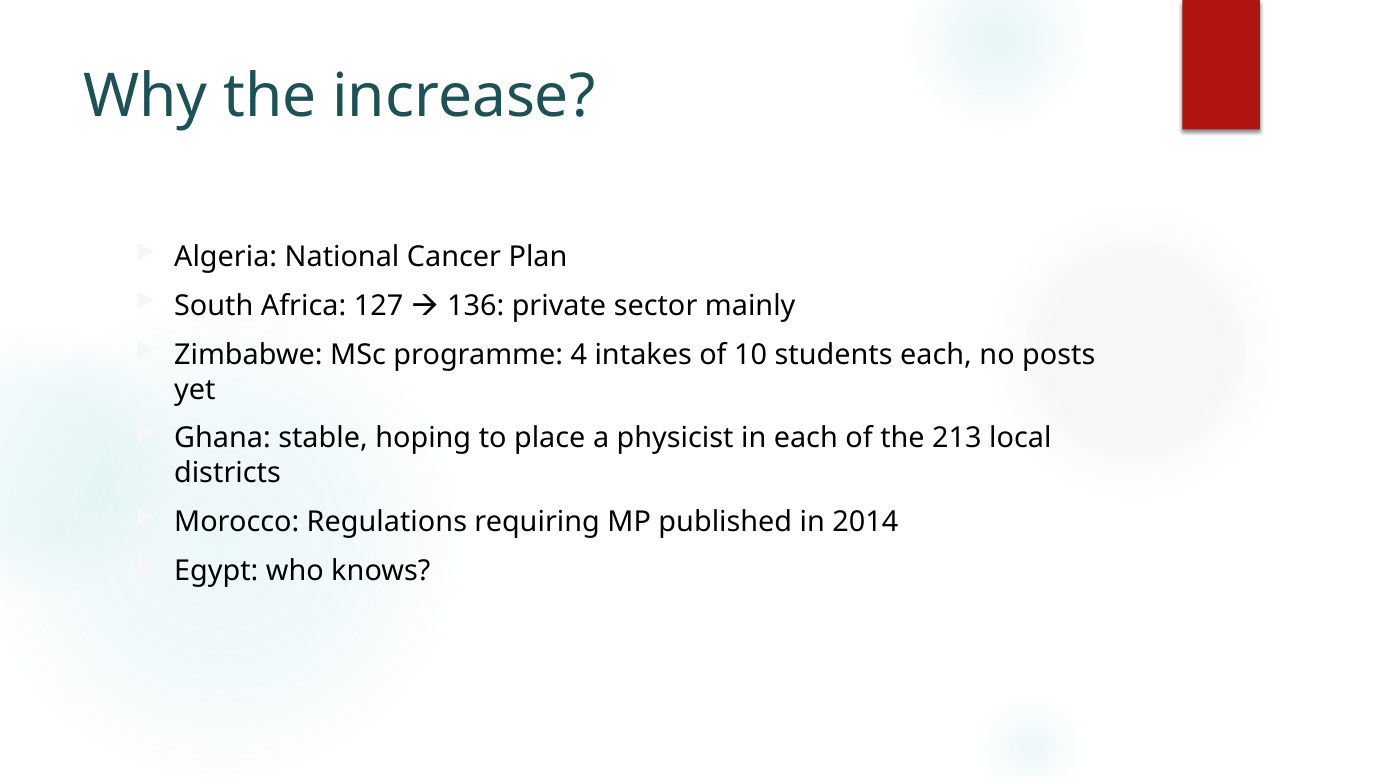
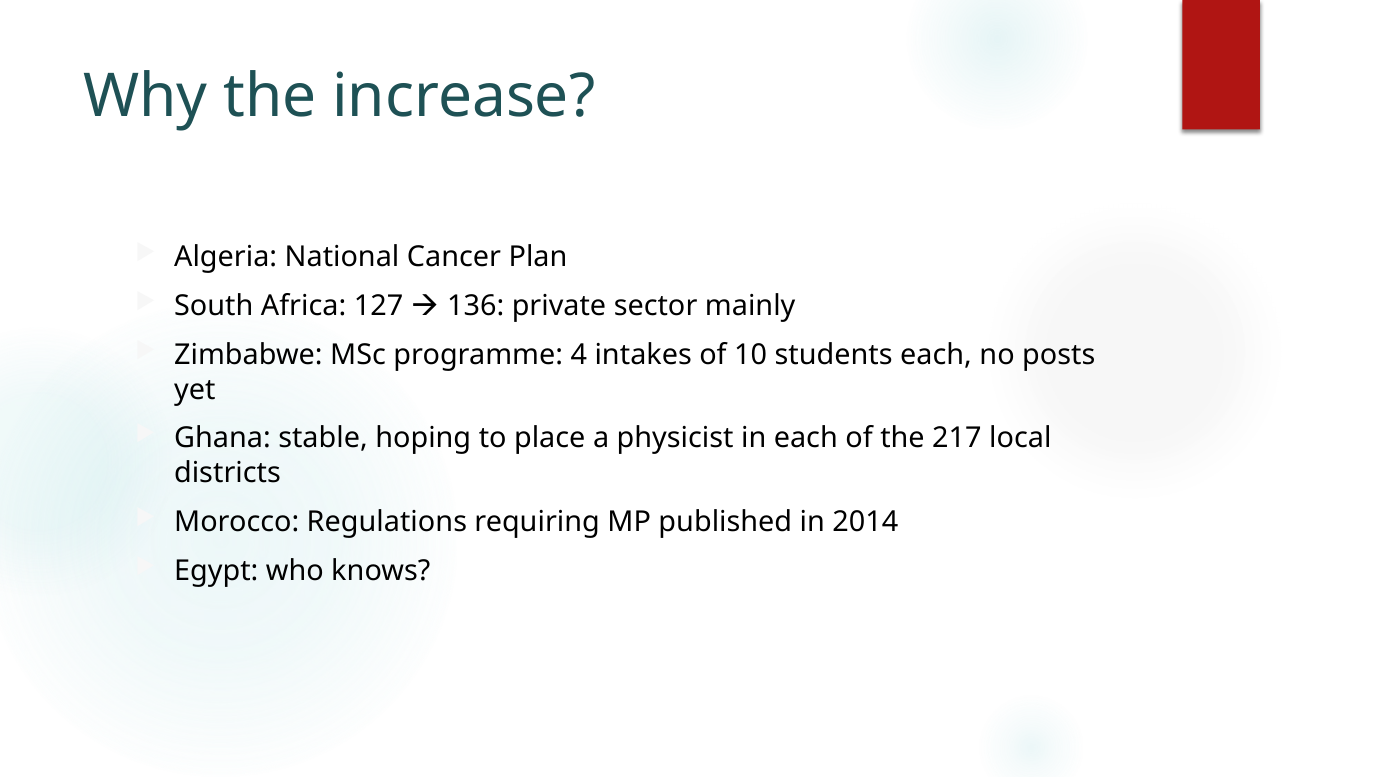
213: 213 -> 217 (957, 438)
